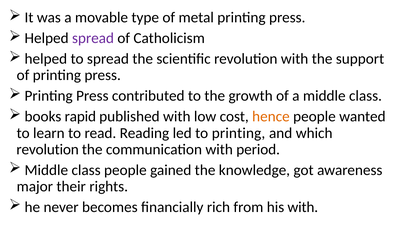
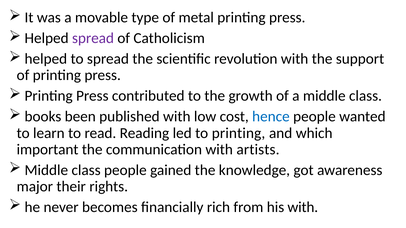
rapid: rapid -> been (80, 117)
hence colour: orange -> blue (271, 117)
revolution: revolution -> important (48, 150)
period: period -> artists (258, 150)
